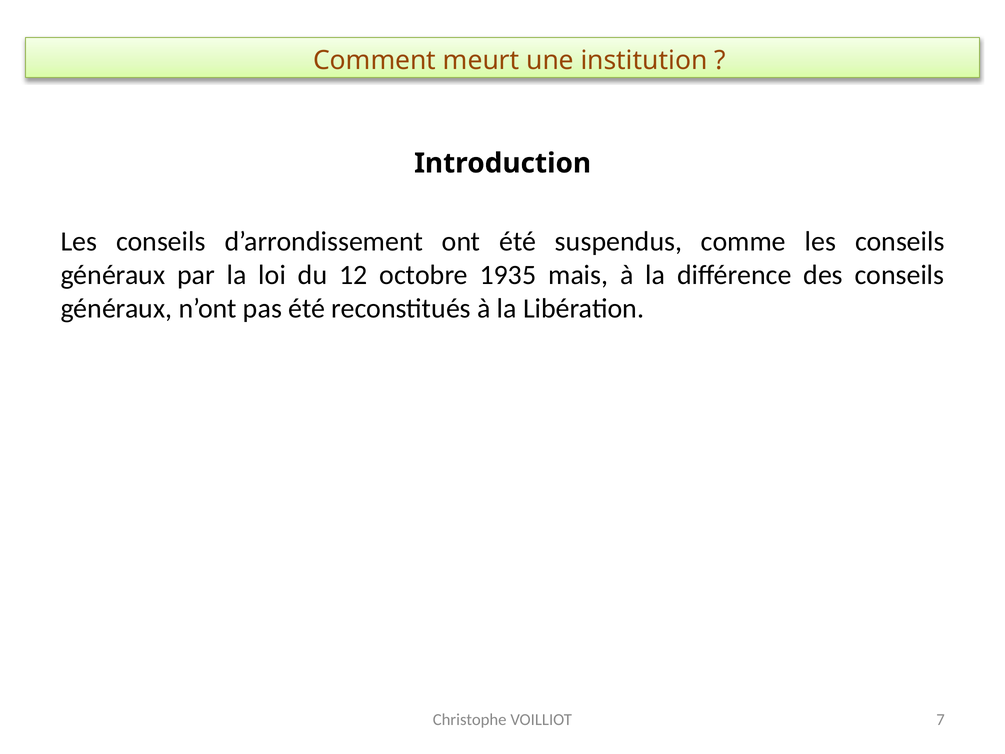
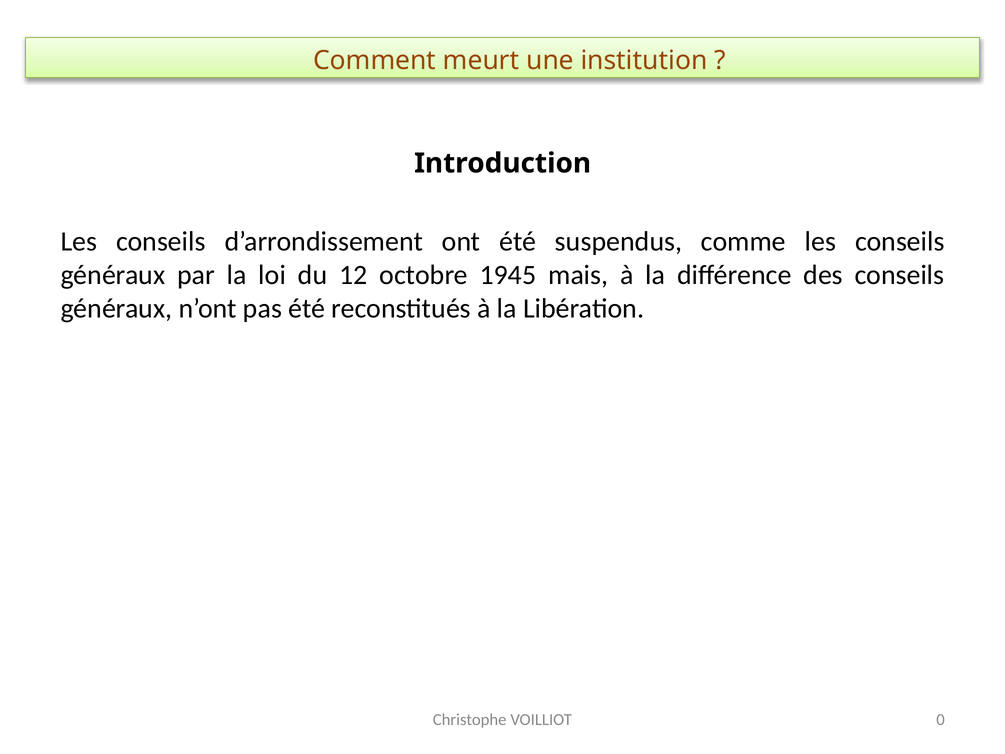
1935: 1935 -> 1945 (508, 275)
7: 7 -> 0 (941, 720)
